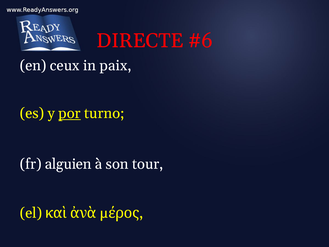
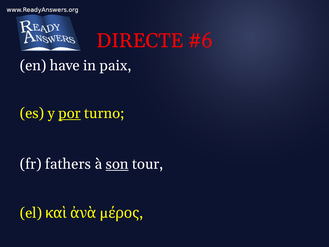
ceux: ceux -> have (65, 66)
alguien: alguien -> fathers (68, 164)
son underline: none -> present (117, 164)
